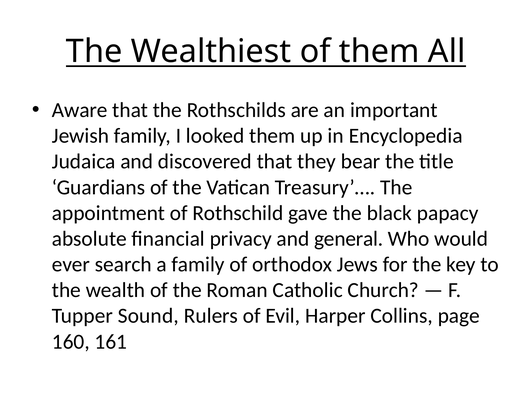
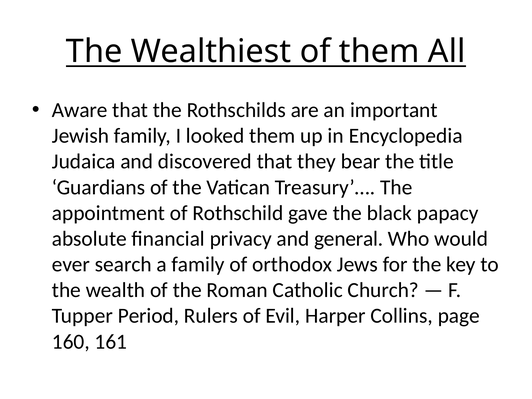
Sound: Sound -> Period (148, 316)
